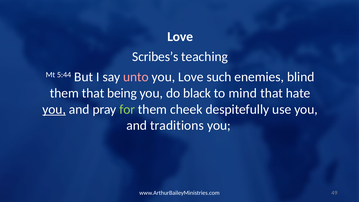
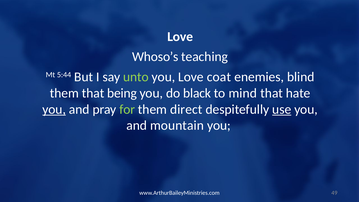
Scribes’s: Scribes’s -> Whoso’s (155, 57)
unto colour: pink -> light green (136, 77)
such: such -> coat (219, 77)
cheek: cheek -> direct (186, 109)
use underline: none -> present (282, 109)
traditions: traditions -> mountain (177, 125)
